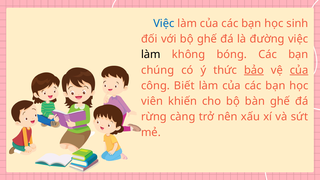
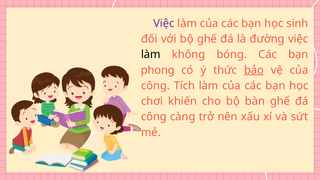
Việc colour: blue -> purple (164, 23)
chúng: chúng -> phong (158, 70)
của underline: present -> none (299, 70)
Biết: Biết -> Tích (184, 86)
viên: viên -> chơi (152, 101)
rừng: rừng -> công (154, 117)
